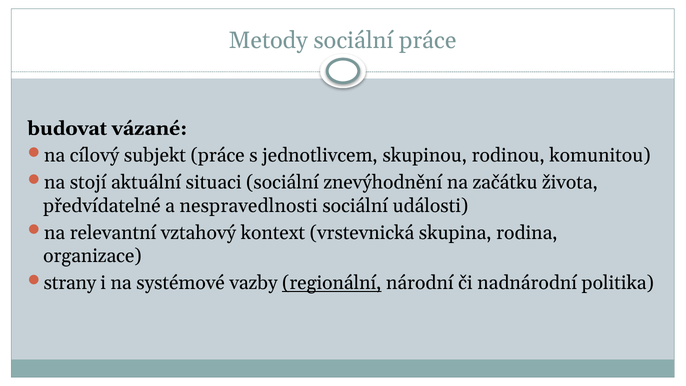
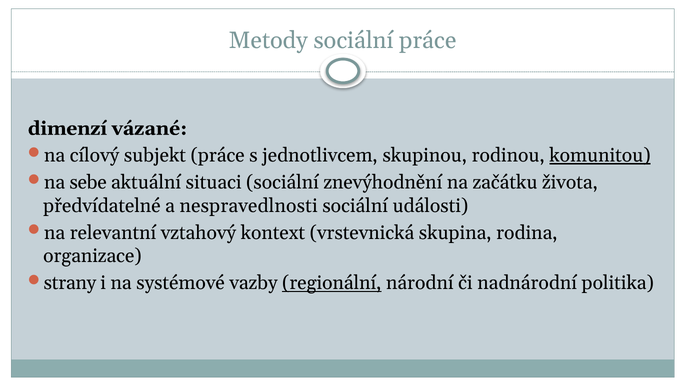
budovat: budovat -> dimenzí (67, 128)
komunitou underline: none -> present (600, 155)
stojí: stojí -> sebe (88, 183)
